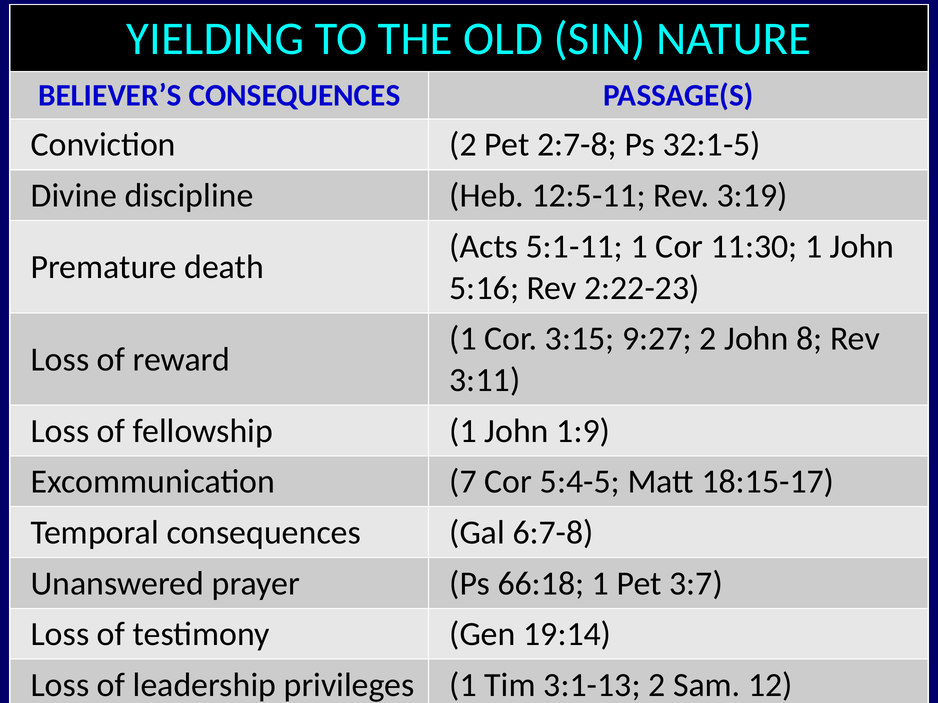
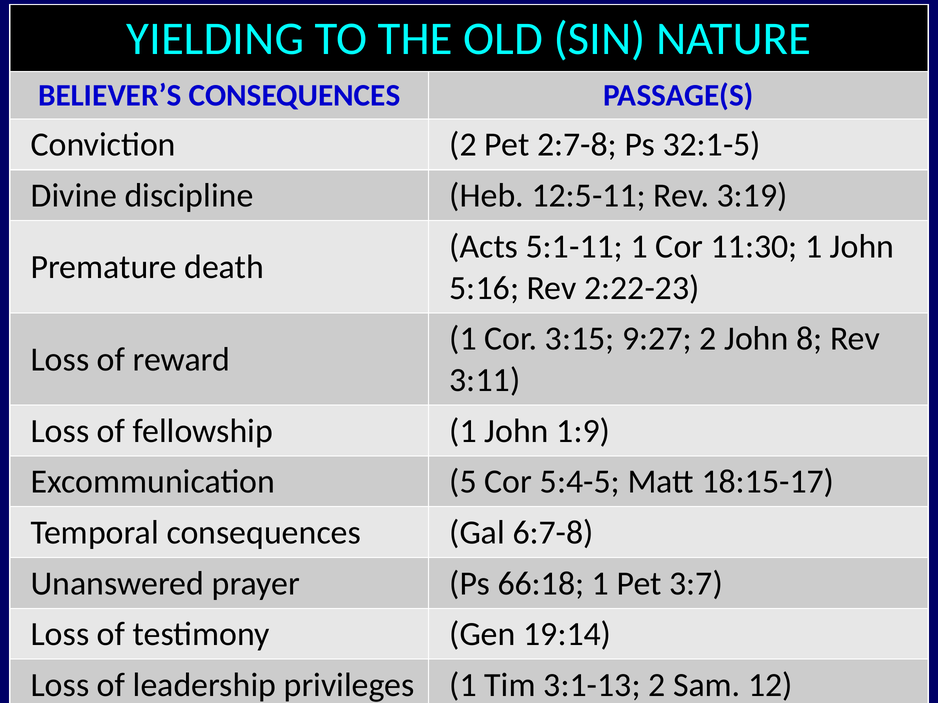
7: 7 -> 5 (463, 482)
